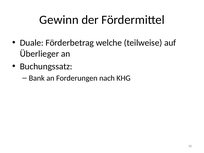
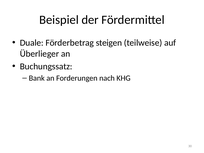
Gewinn: Gewinn -> Beispiel (59, 20)
welche: welche -> steigen (109, 43)
